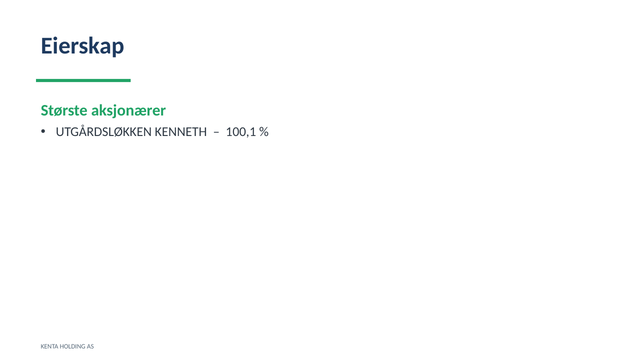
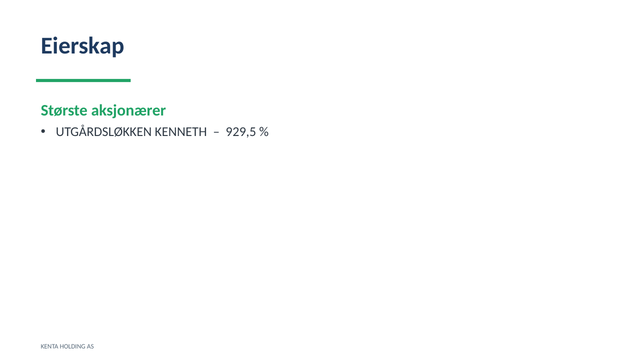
100,1: 100,1 -> 929,5 (241, 132)
